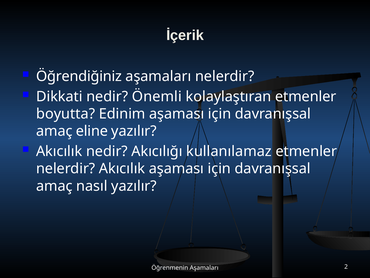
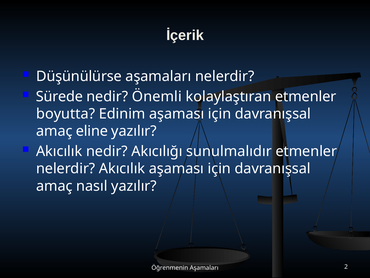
Öğrendiğiniz: Öğrendiğiniz -> Düşünülürse (79, 76)
Dikkati: Dikkati -> Sürede (59, 96)
kullanılamaz: kullanılamaz -> sunulmalıdır (229, 151)
